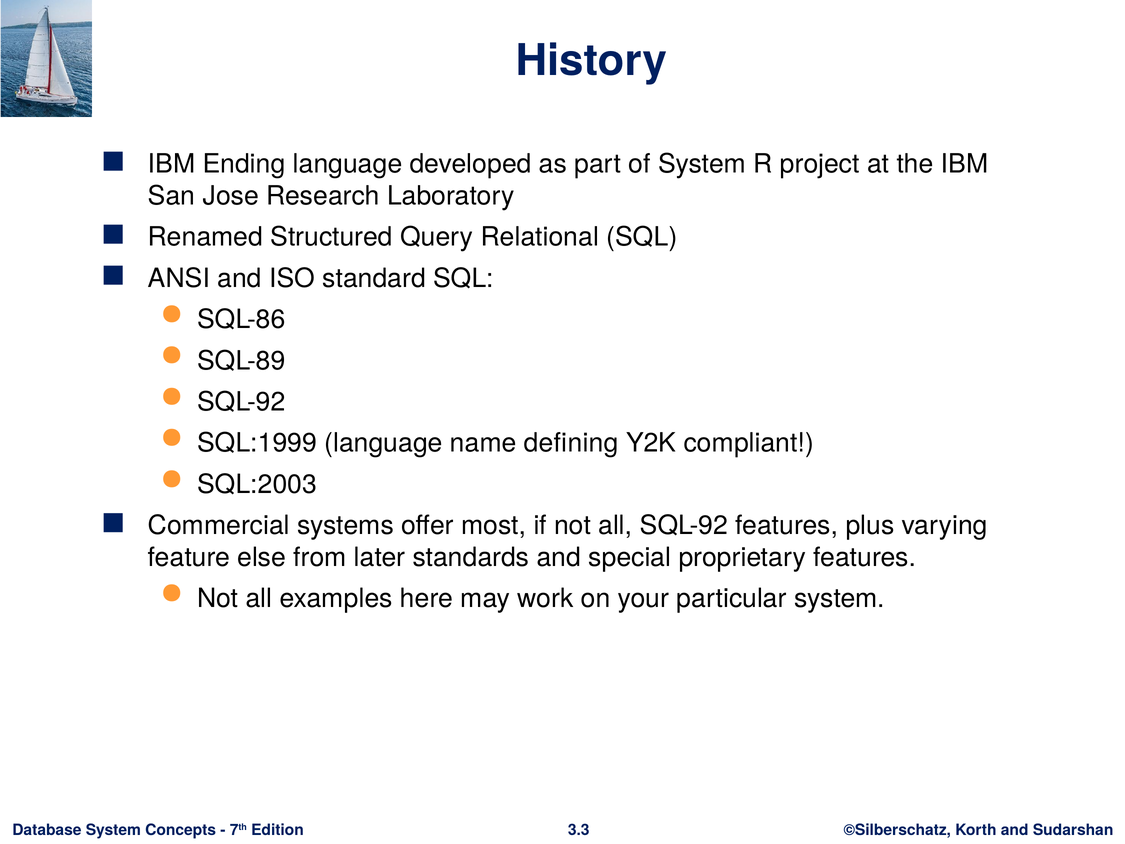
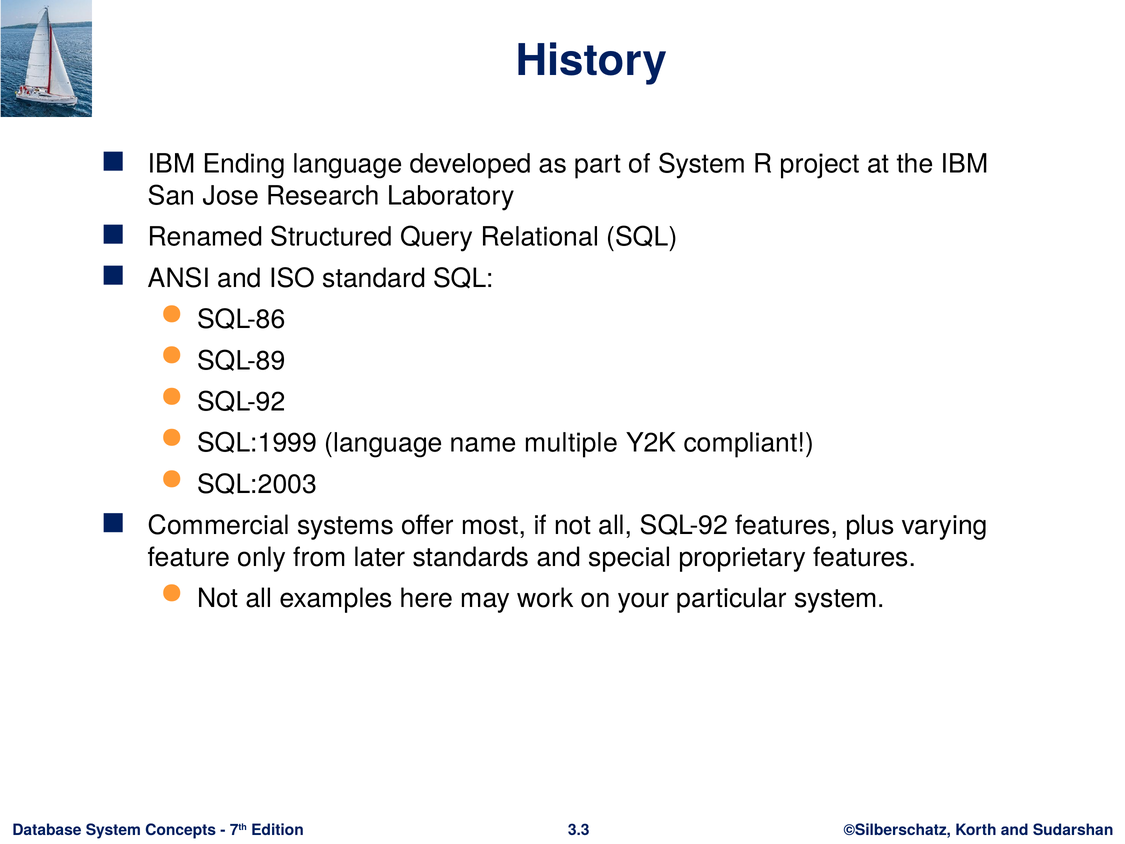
defining: defining -> multiple (571, 443)
else: else -> only (262, 557)
